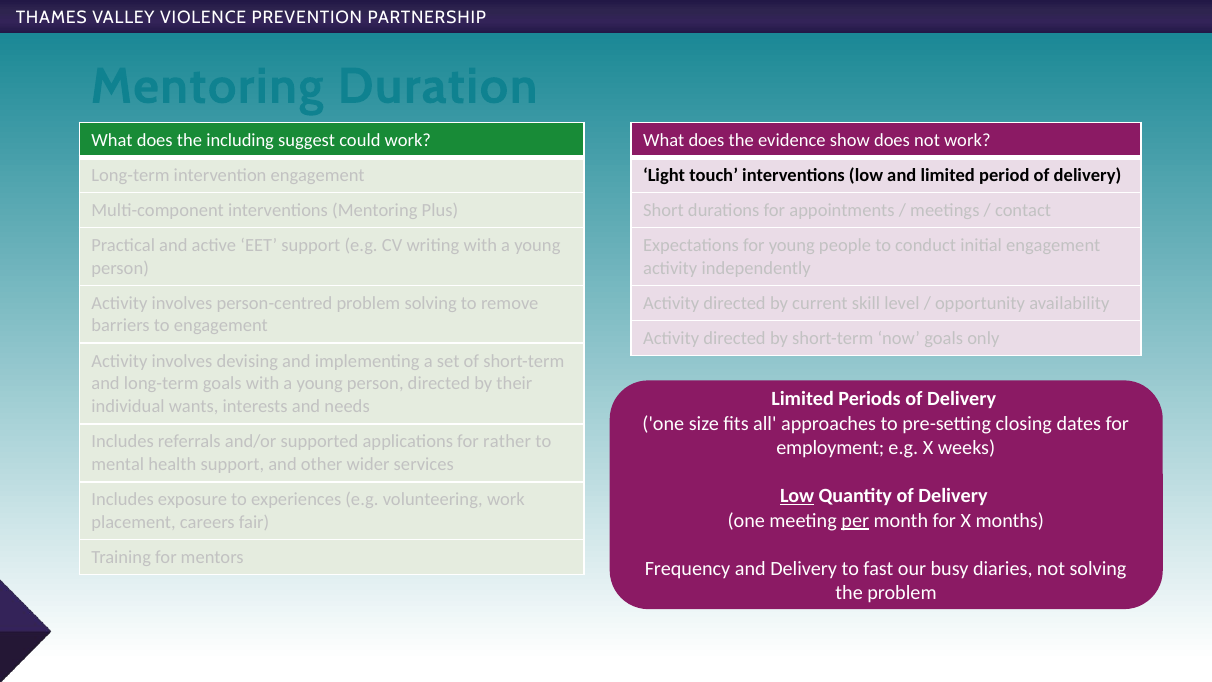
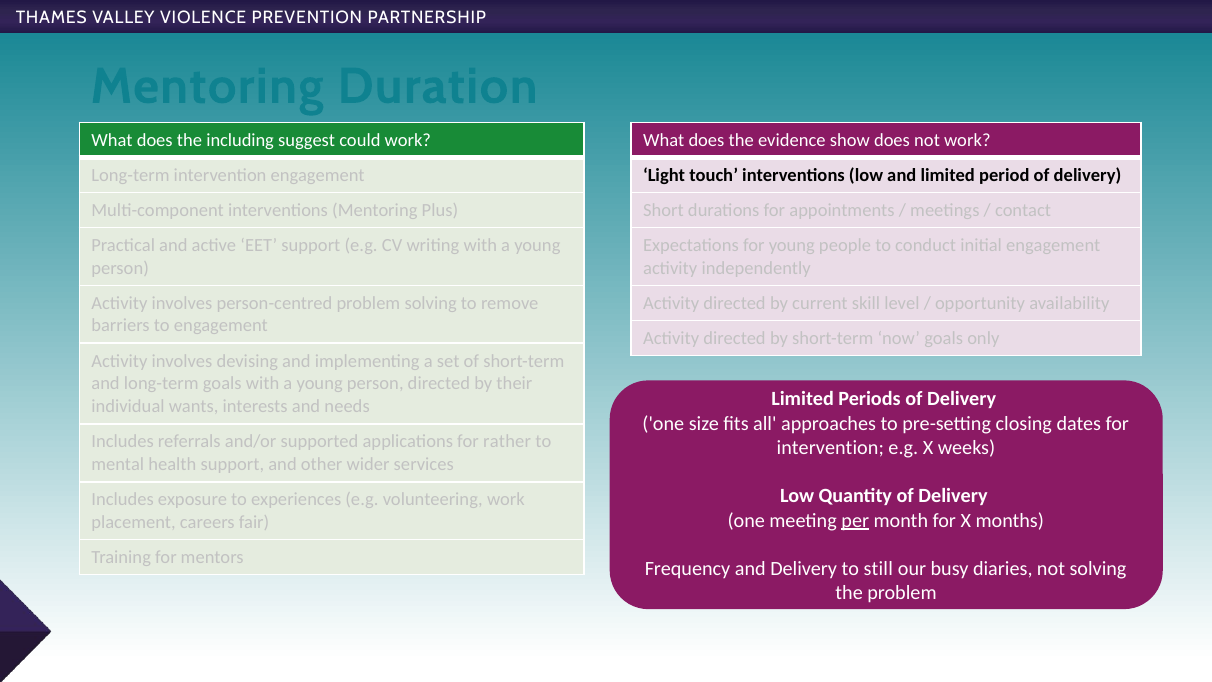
employment: employment -> intervention (830, 448)
Low underline: present -> none (797, 496)
fast: fast -> still (878, 569)
